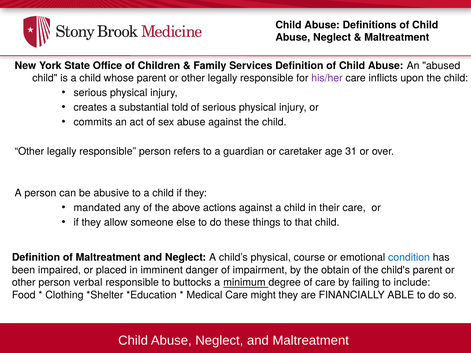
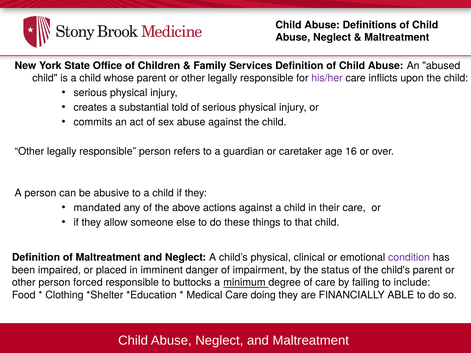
31: 31 -> 16 (351, 151)
course: course -> clinical (309, 258)
condition colour: blue -> purple (409, 258)
obtain: obtain -> status (335, 270)
verbal: verbal -> forced (88, 283)
might: might -> doing (263, 295)
